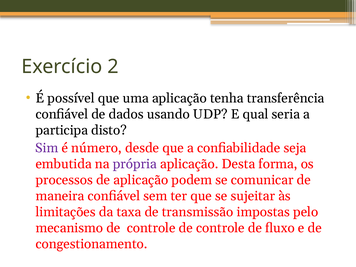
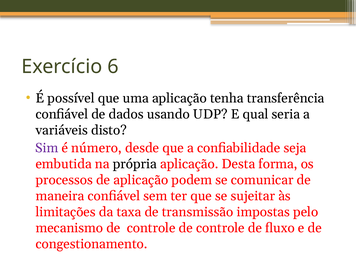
2: 2 -> 6 (113, 67)
participa: participa -> variáveis (62, 130)
própria colour: purple -> black (135, 164)
